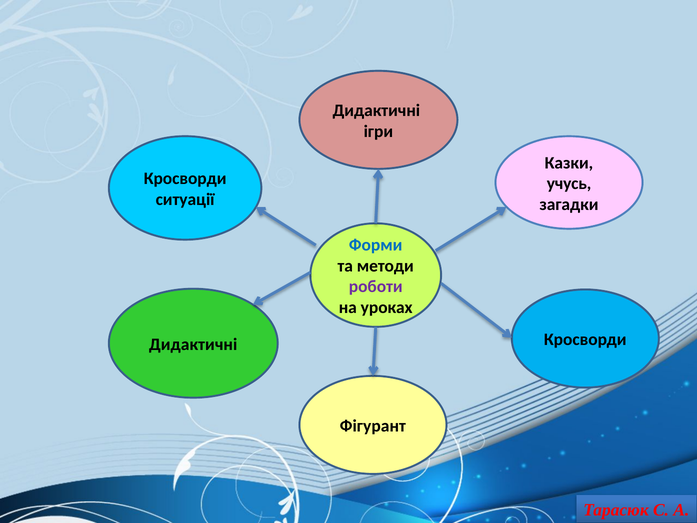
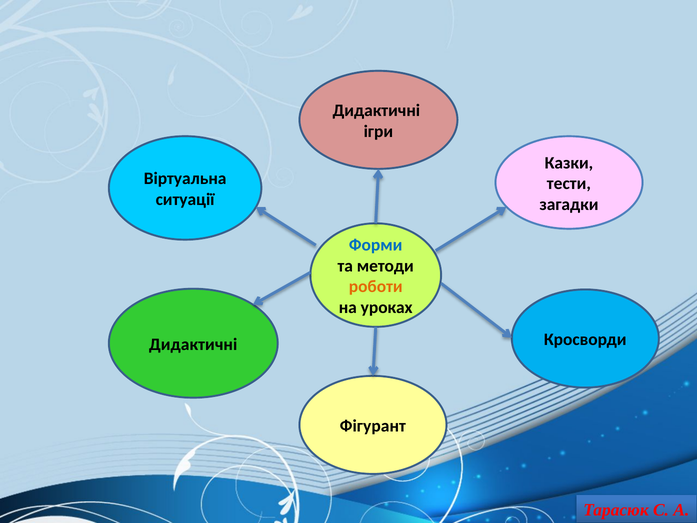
Кросворди: Кросворди -> Віртуальна (185, 179)
учусь: учусь -> тести (569, 184)
роботи colour: purple -> orange (376, 287)
